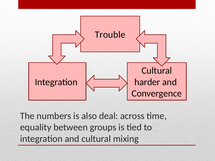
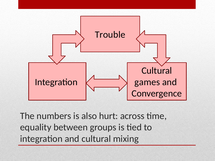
harder: harder -> games (147, 82)
deal: deal -> hurt (109, 116)
